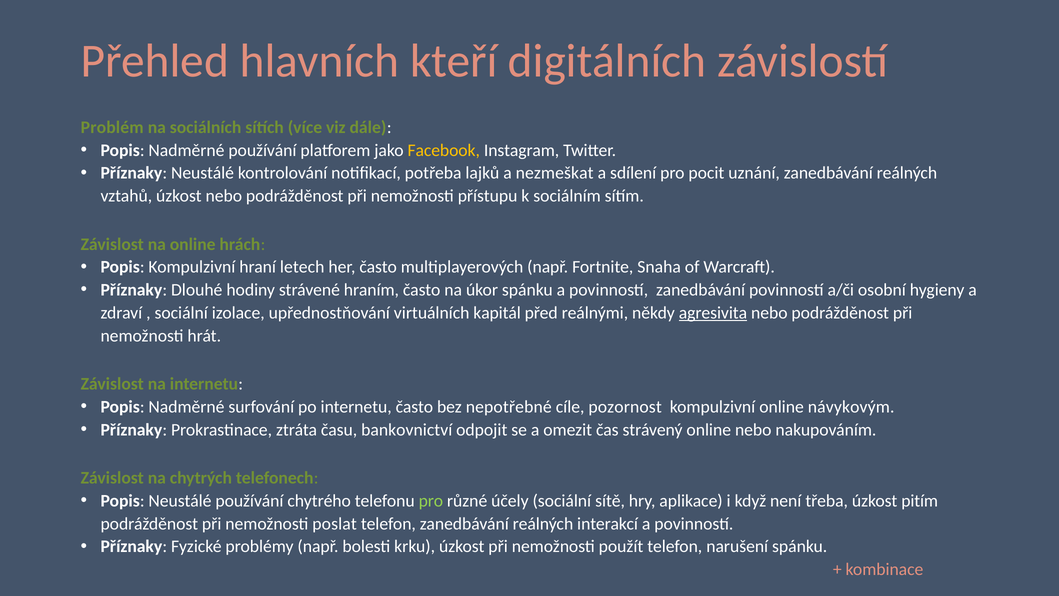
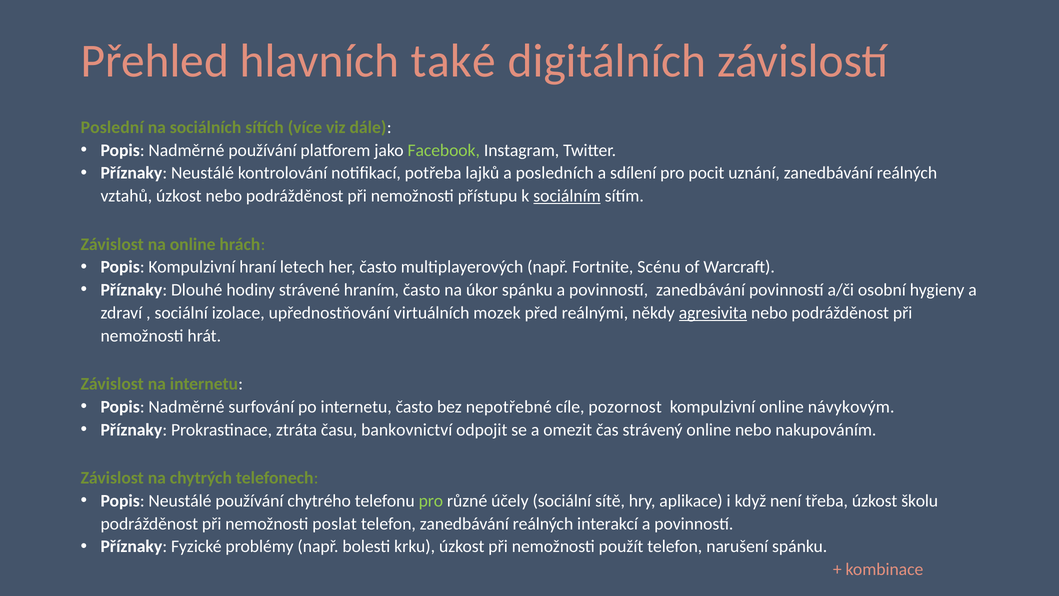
kteří: kteří -> také (453, 61)
Problém: Problém -> Poslední (112, 127)
Facebook colour: yellow -> light green (444, 150)
nezmeškat: nezmeškat -> posledních (555, 173)
sociálním underline: none -> present (567, 196)
Snaha: Snaha -> Scénu (659, 267)
kapitál: kapitál -> mozek (497, 313)
pitím: pitím -> školu (920, 501)
